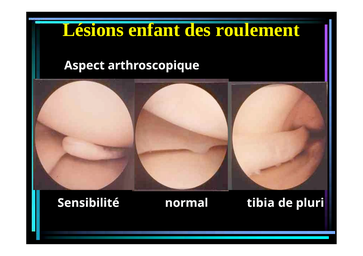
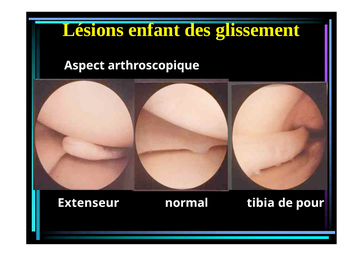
roulement: roulement -> glissement (258, 30)
Sensibilité: Sensibilité -> Extenseur (88, 203)
pluri: pluri -> pour (310, 203)
